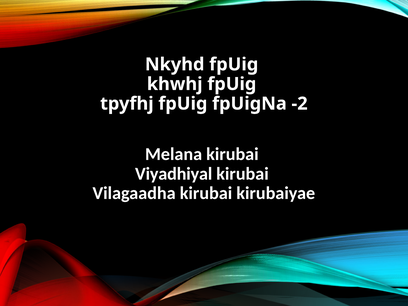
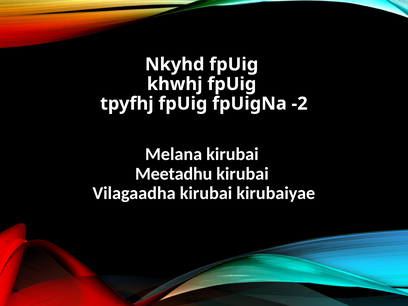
Viyadhiyal: Viyadhiyal -> Meetadhu (174, 174)
